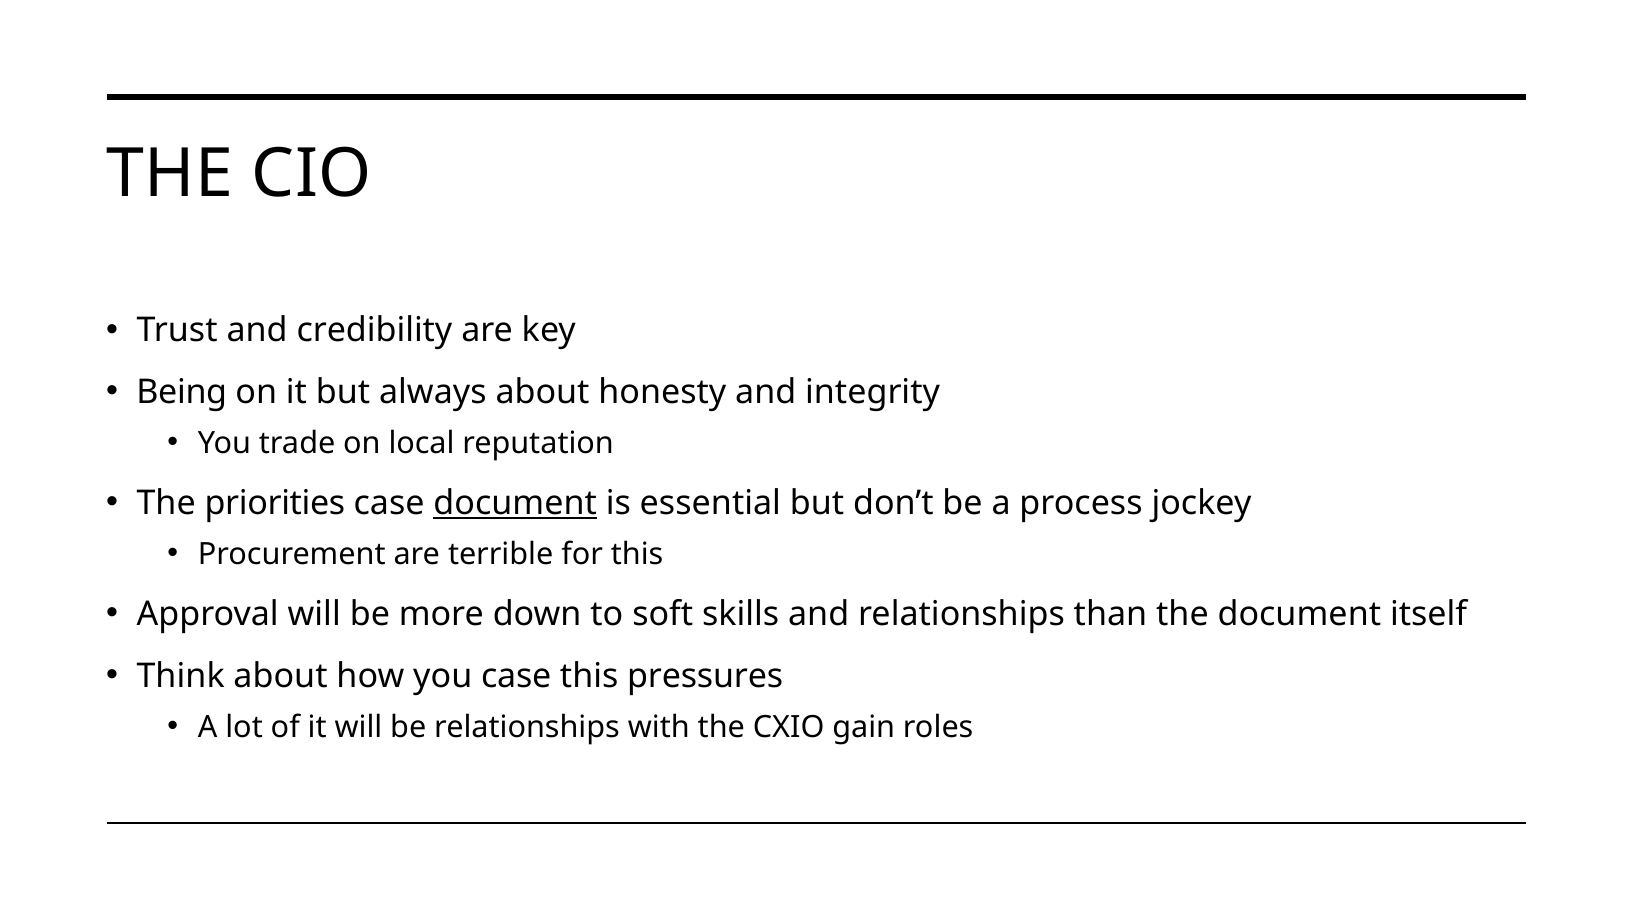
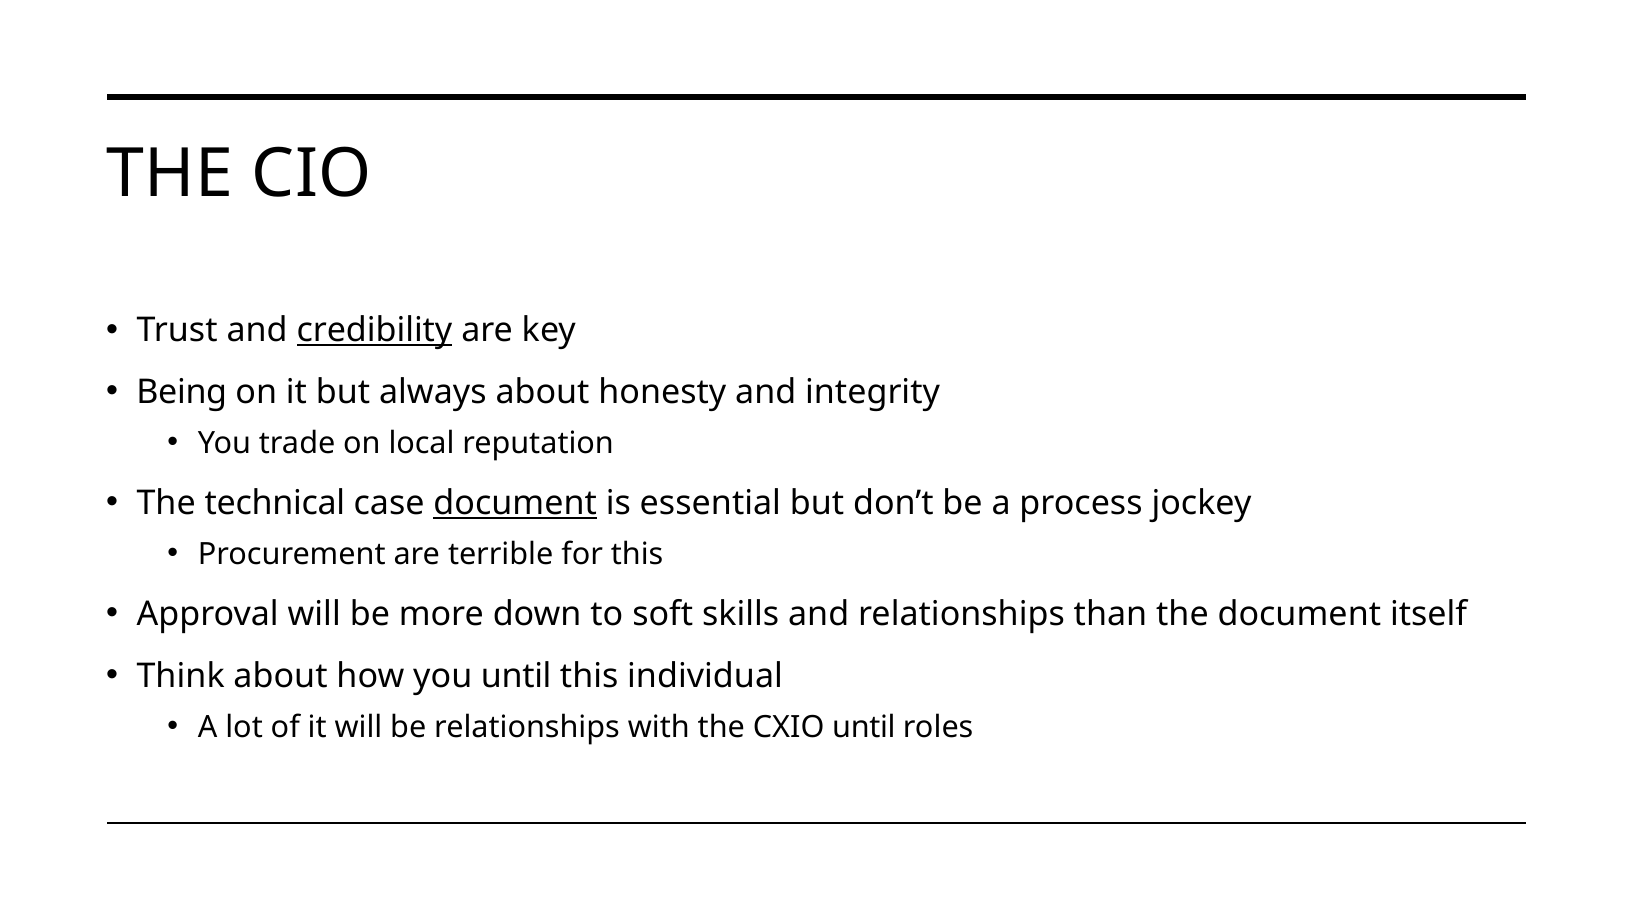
credibility underline: none -> present (374, 331)
priorities: priorities -> technical (275, 503)
you case: case -> until (516, 676)
pressures: pressures -> individual (705, 676)
CXIO gain: gain -> until (864, 727)
